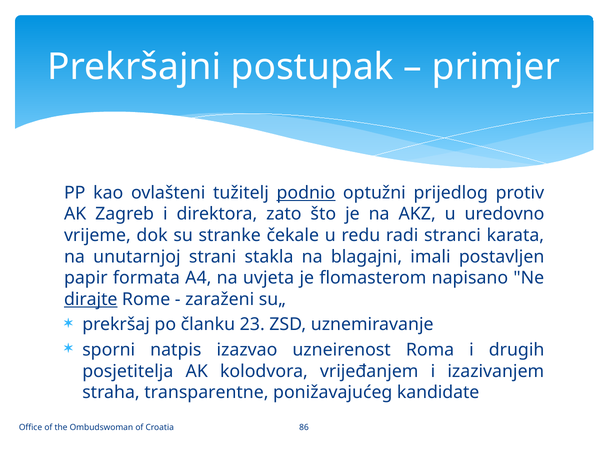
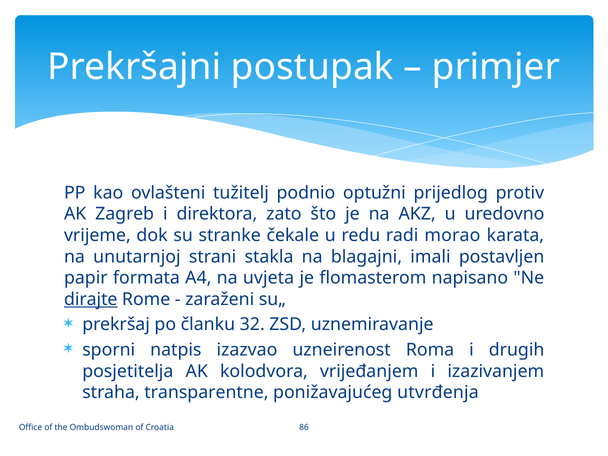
podnio underline: present -> none (306, 193)
stranci: stranci -> morao (452, 235)
23: 23 -> 32 (252, 325)
kandidate: kandidate -> utvrđenja (438, 392)
